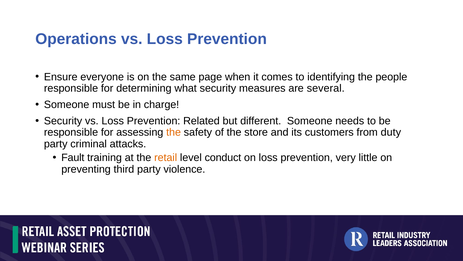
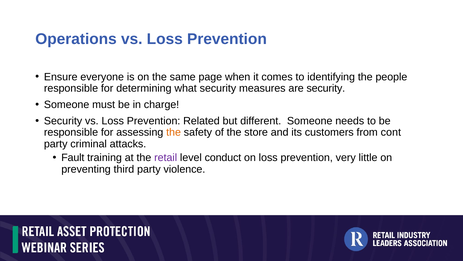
are several: several -> security (326, 88)
duty: duty -> cont (391, 132)
retail colour: orange -> purple (166, 157)
